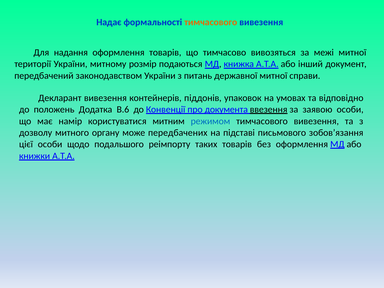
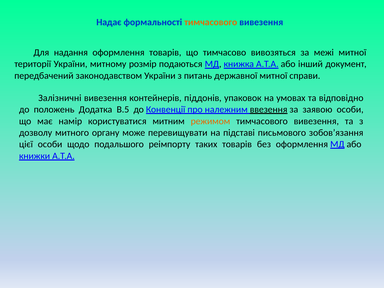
Декларант: Декларант -> Залізничні (60, 98)
B.6: B.6 -> B.5 (123, 109)
документа: документа -> належним (226, 109)
режимом colour: blue -> orange (210, 121)
передбачених: передбачених -> перевищувати (178, 133)
